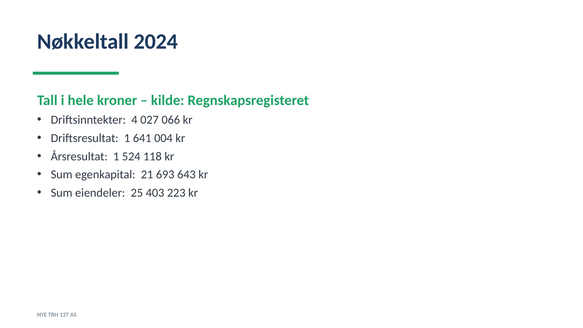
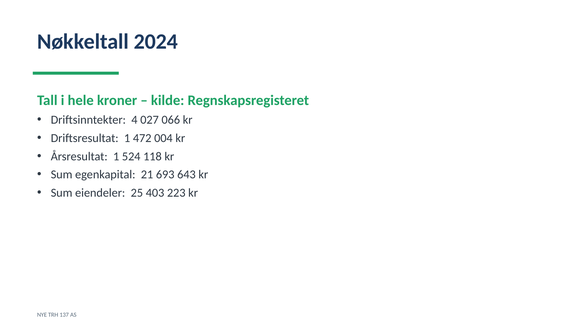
641: 641 -> 472 (142, 138)
